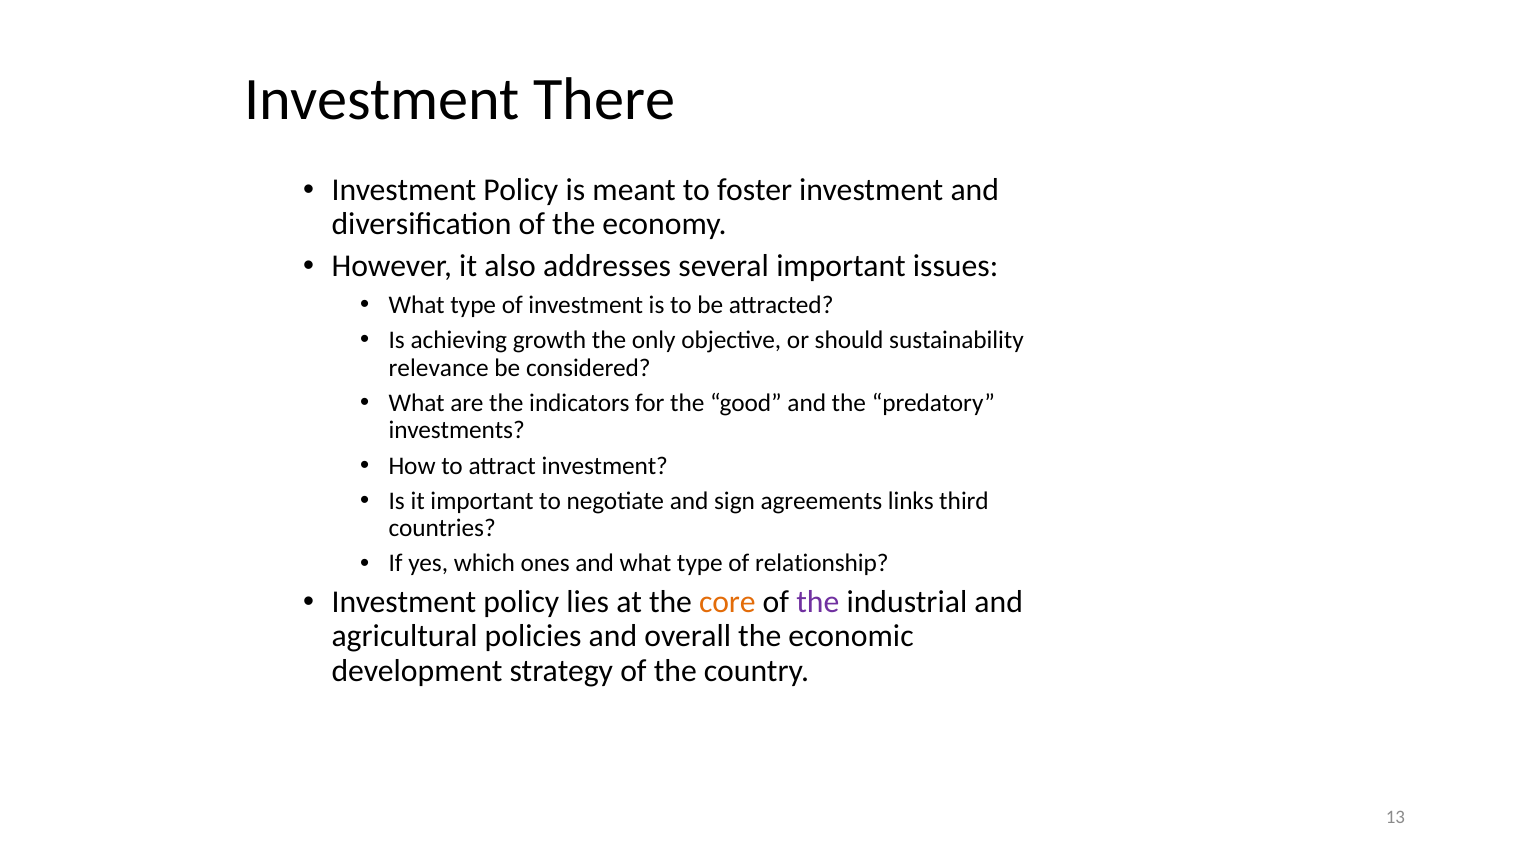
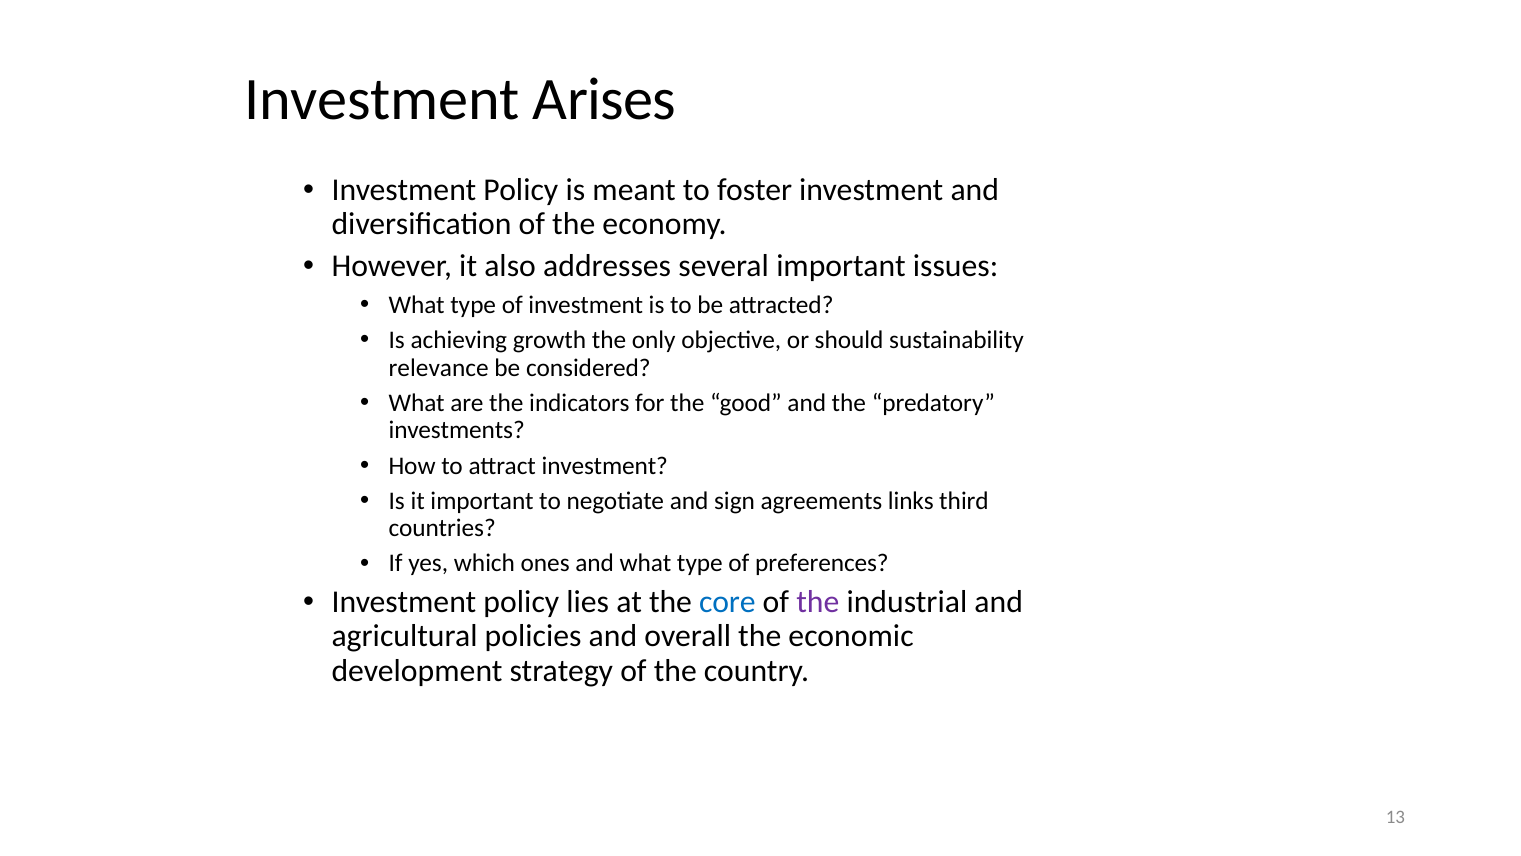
There: There -> Arises (605, 100)
relationship: relationship -> preferences (822, 563)
core colour: orange -> blue (727, 602)
